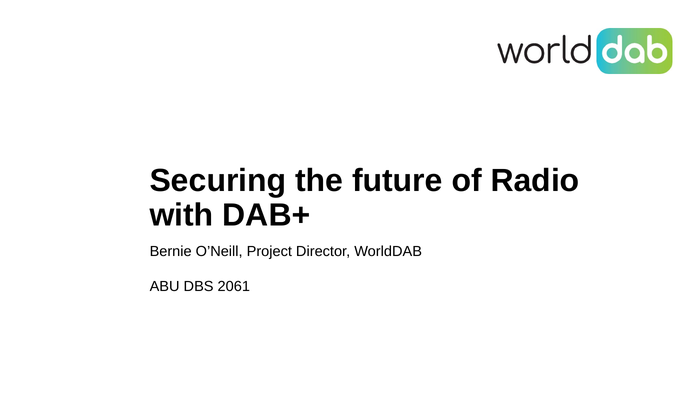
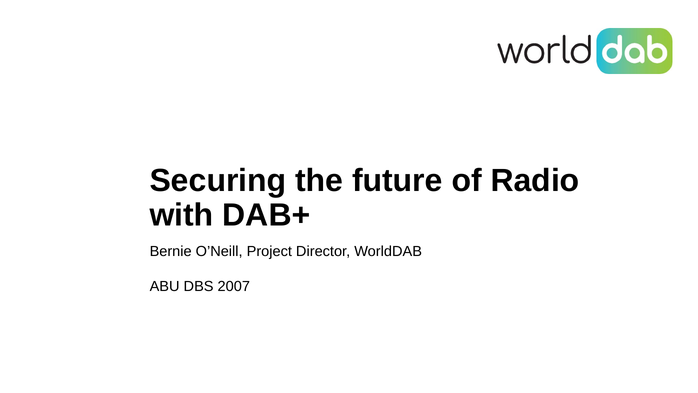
2061: 2061 -> 2007 (234, 286)
